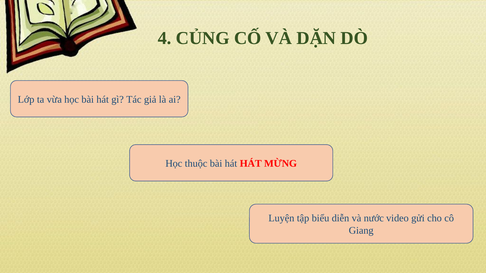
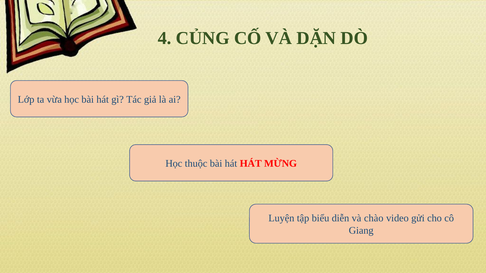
nước: nước -> chào (374, 219)
